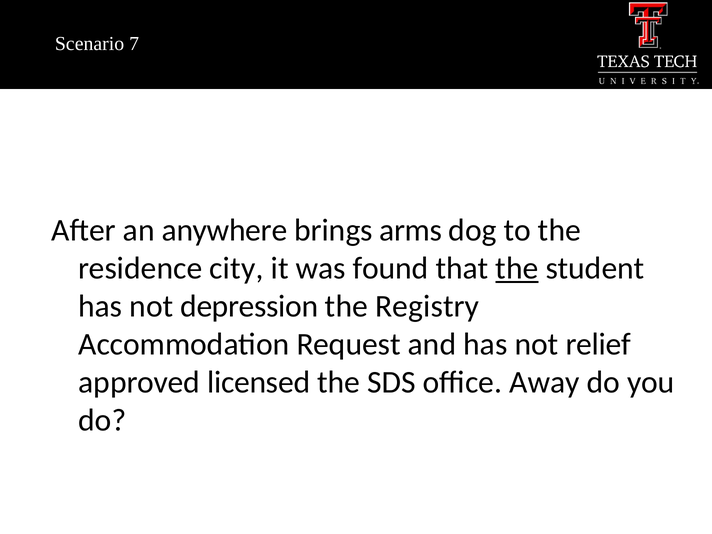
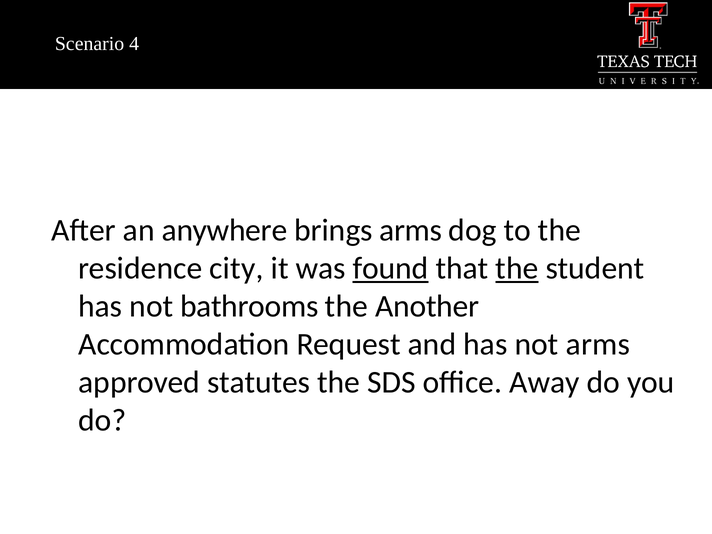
7: 7 -> 4 (134, 44)
found underline: none -> present (391, 268)
depression: depression -> bathrooms (249, 306)
Registry: Registry -> Another (427, 306)
not relief: relief -> arms (598, 344)
licensed: licensed -> statutes (259, 382)
